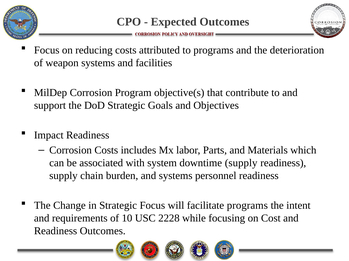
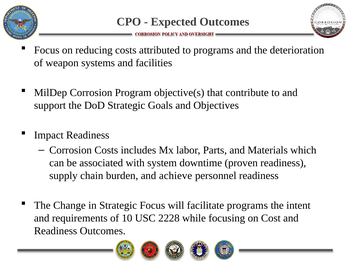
downtime supply: supply -> proven (241, 163)
and systems: systems -> achieve (176, 176)
